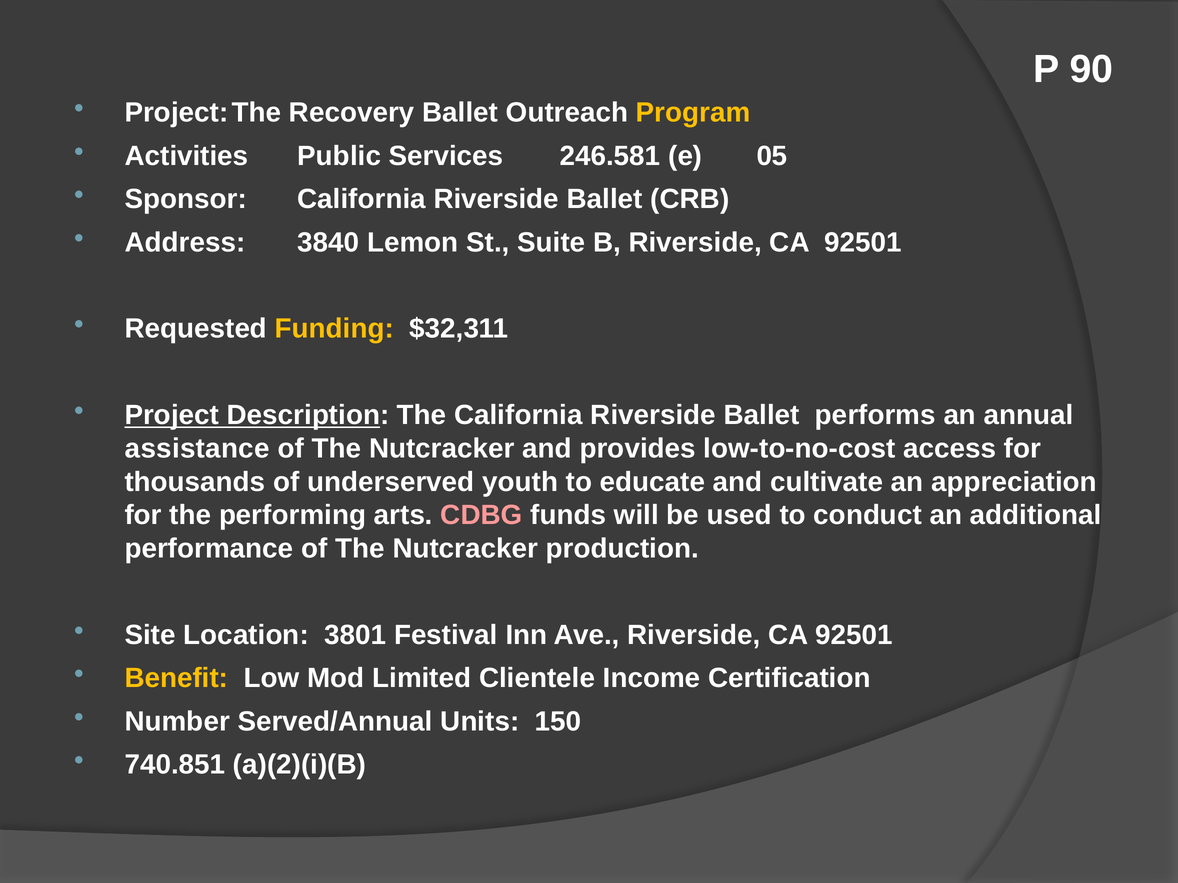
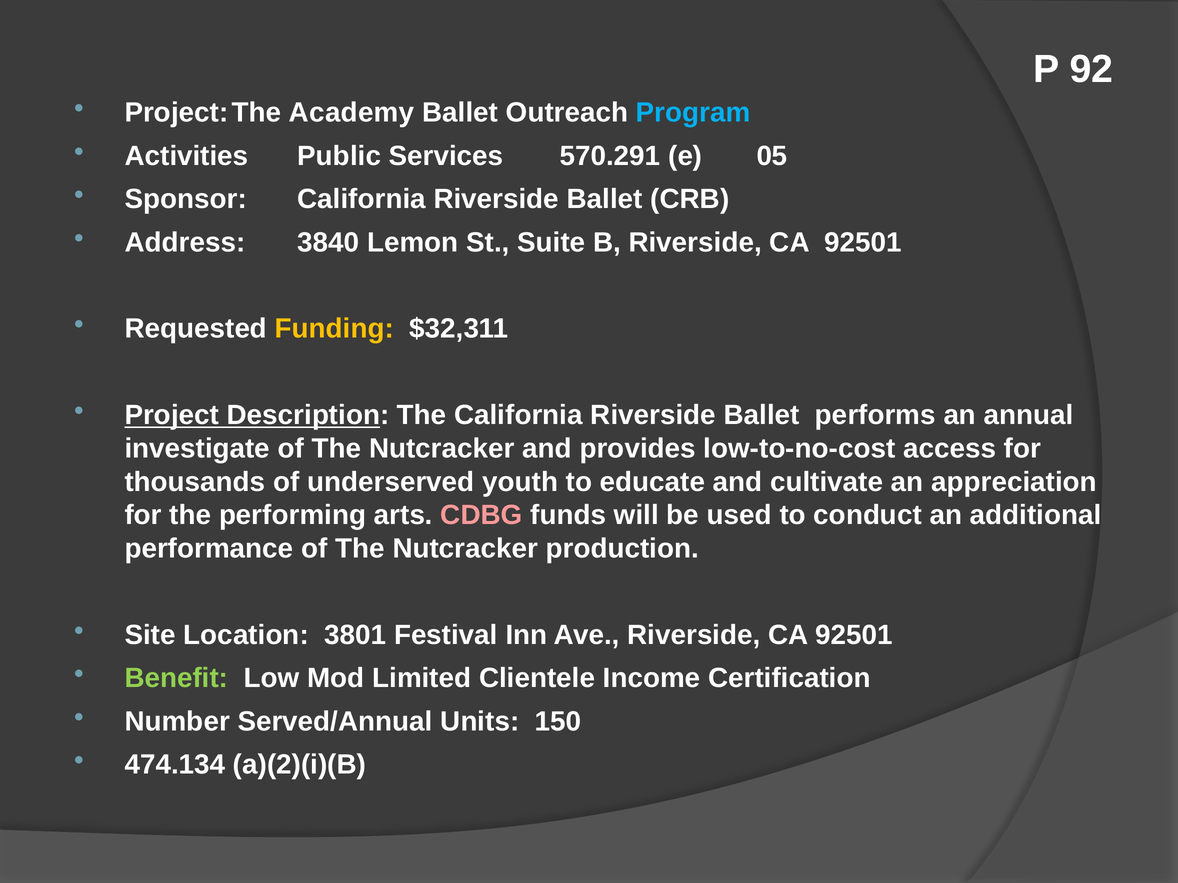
90: 90 -> 92 (1091, 69)
Recovery: Recovery -> Academy (352, 113)
Program colour: yellow -> light blue (693, 113)
246.581: 246.581 -> 570.291 (610, 156)
assistance: assistance -> investigate (197, 449)
Benefit colour: yellow -> light green (176, 679)
740.851: 740.851 -> 474.134 (175, 765)
